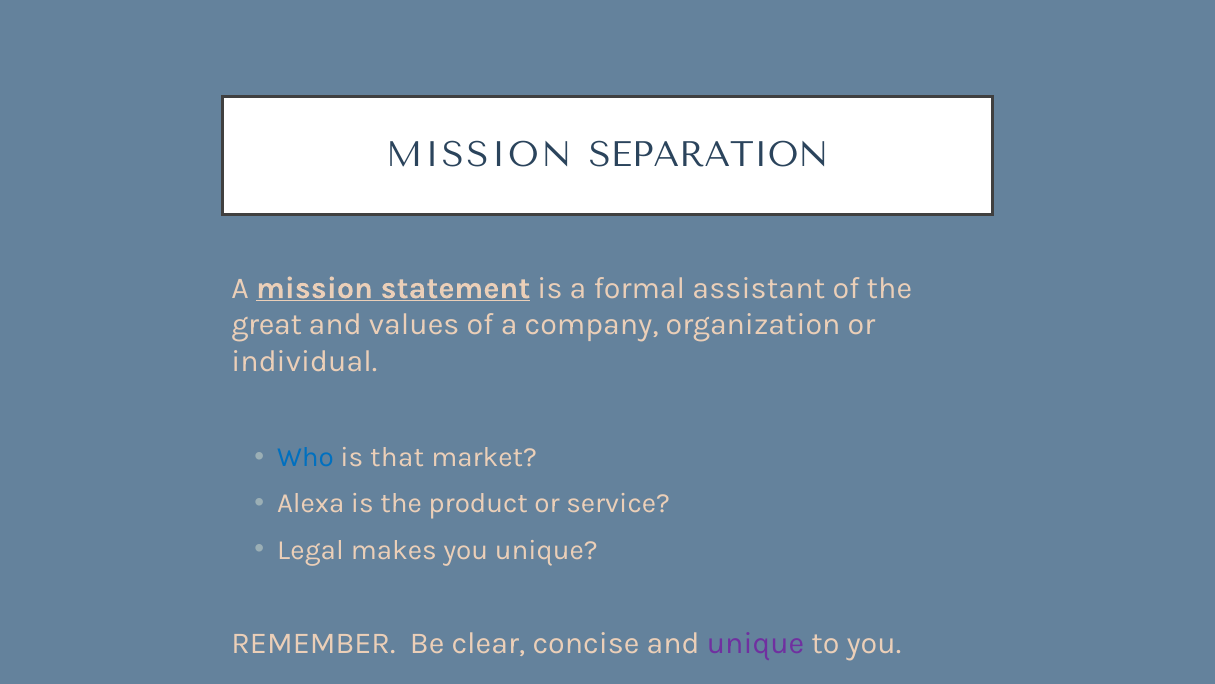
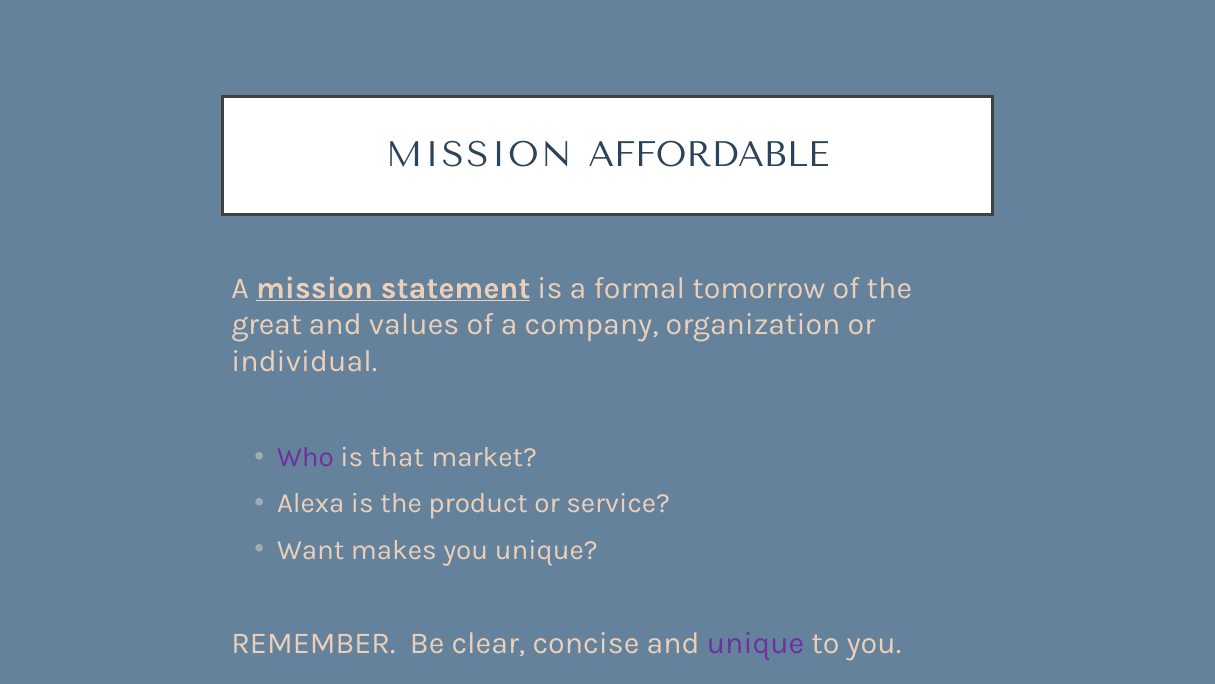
SEPARATION: SEPARATION -> AFFORDABLE (709, 155)
assistant: assistant -> tomorrow (759, 288)
Who colour: blue -> purple (305, 457)
Legal: Legal -> Want (311, 549)
